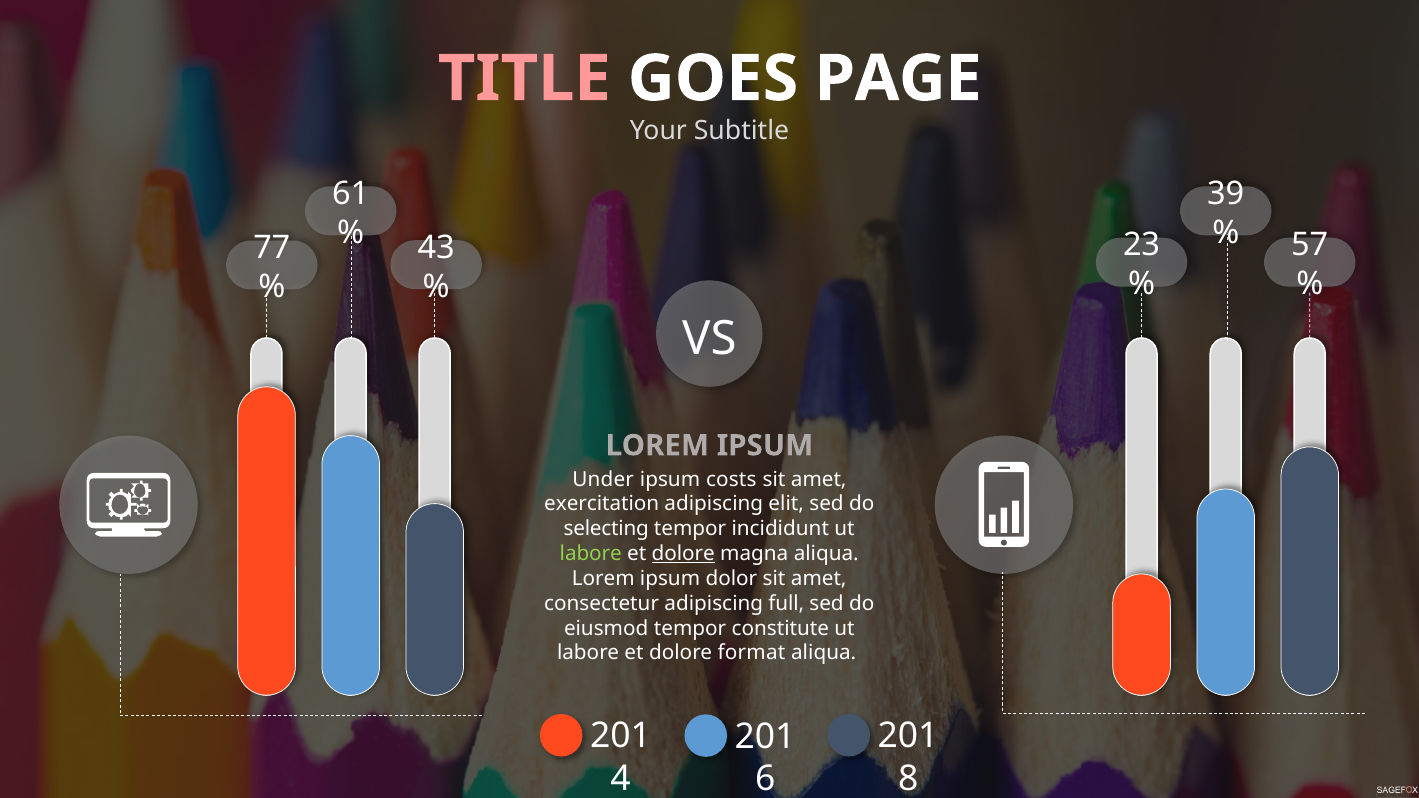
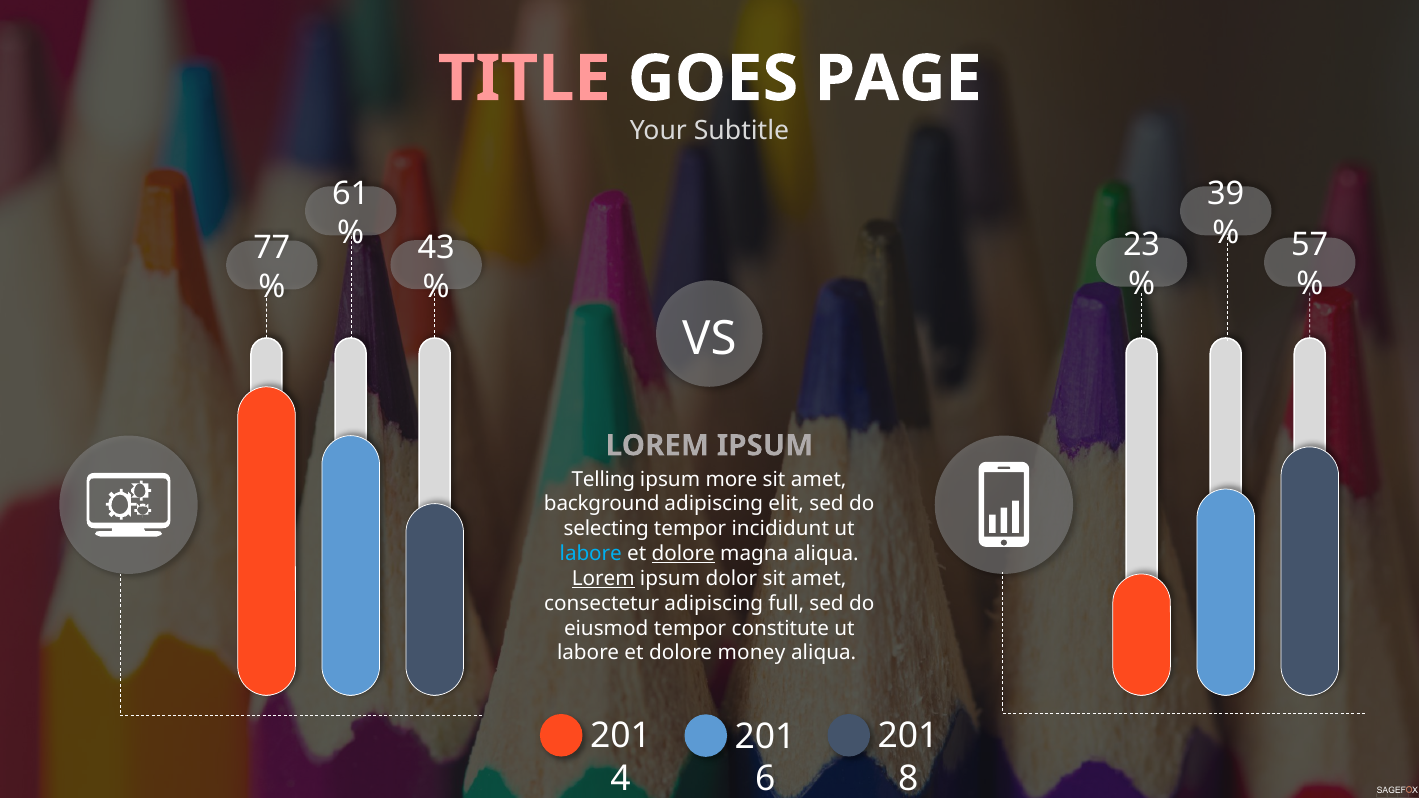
Under: Under -> Telling (603, 479)
costs: costs -> more (731, 479)
exercitation: exercitation -> background (602, 504)
labore colour: light green -> light blue (591, 554)
Lorem underline: none -> present (603, 579)
format: format -> money (751, 653)
